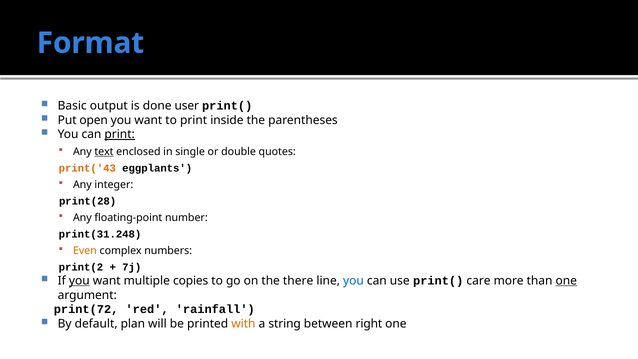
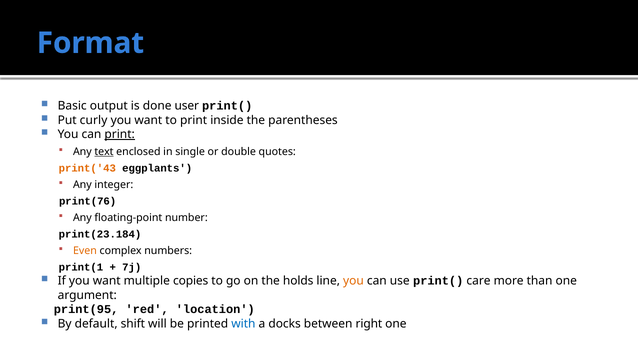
open: open -> curly (94, 120)
print(28: print(28 -> print(76 (88, 201)
print(31.248: print(31.248 -> print(23.184 (100, 234)
print(2: print(2 -> print(1 (81, 267)
you underline: present -> none (79, 281)
there: there -> holds (298, 281)
you colour: blue -> orange (353, 281)
one underline: present -> none (566, 281)
print(72: print(72 -> print(95 (86, 309)
rainfall: rainfall -> location (215, 309)
plan: plan -> shift (133, 324)
with colour: orange -> blue (243, 324)
string: string -> docks (285, 324)
